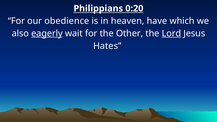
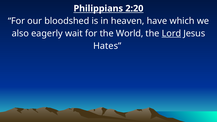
0:20: 0:20 -> 2:20 (134, 8)
obedience: obedience -> bloodshed (67, 21)
eagerly underline: present -> none (47, 33)
Other: Other -> World (130, 33)
